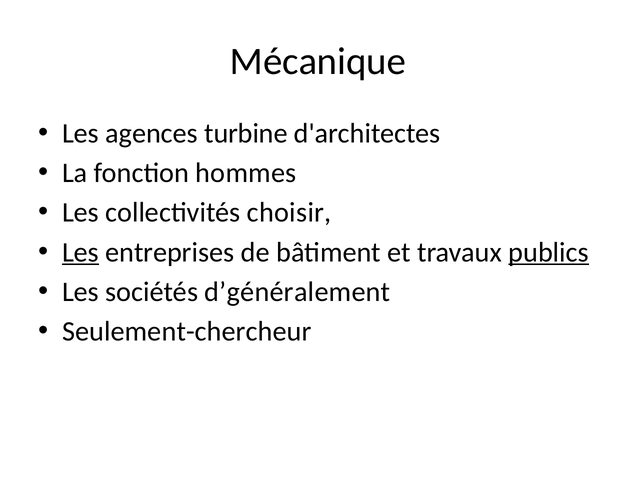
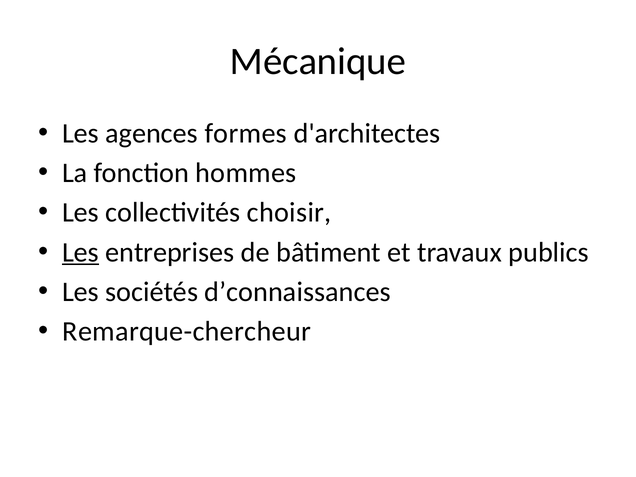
turbine: turbine -> formes (246, 133)
publics underline: present -> none (549, 252)
d’généralement: d’généralement -> d’connaissances (298, 292)
Seulement-chercheur: Seulement-chercheur -> Remarque-chercheur (187, 331)
